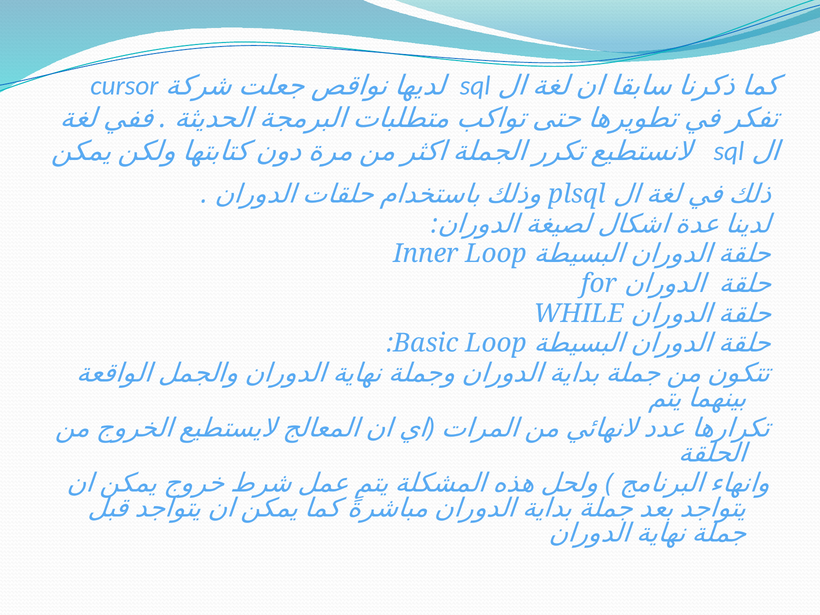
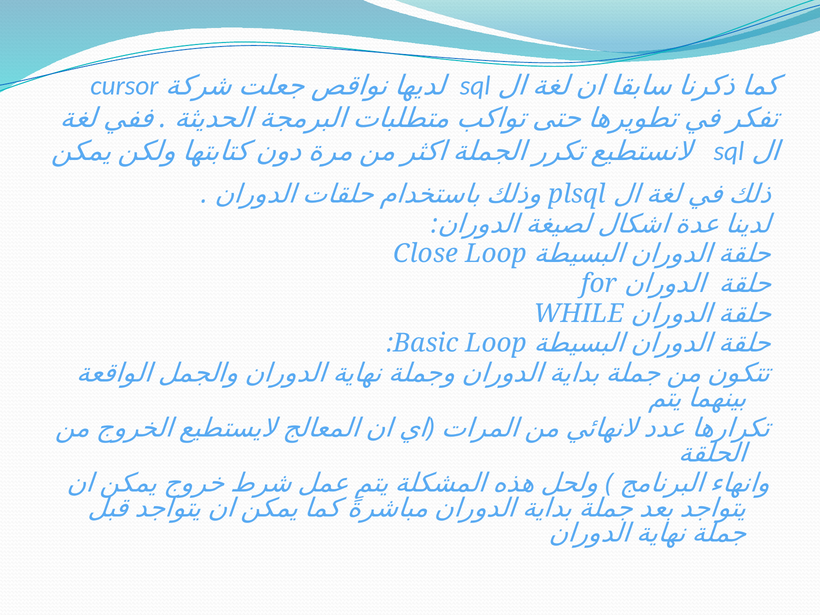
Inner: Inner -> Close (426, 254)
